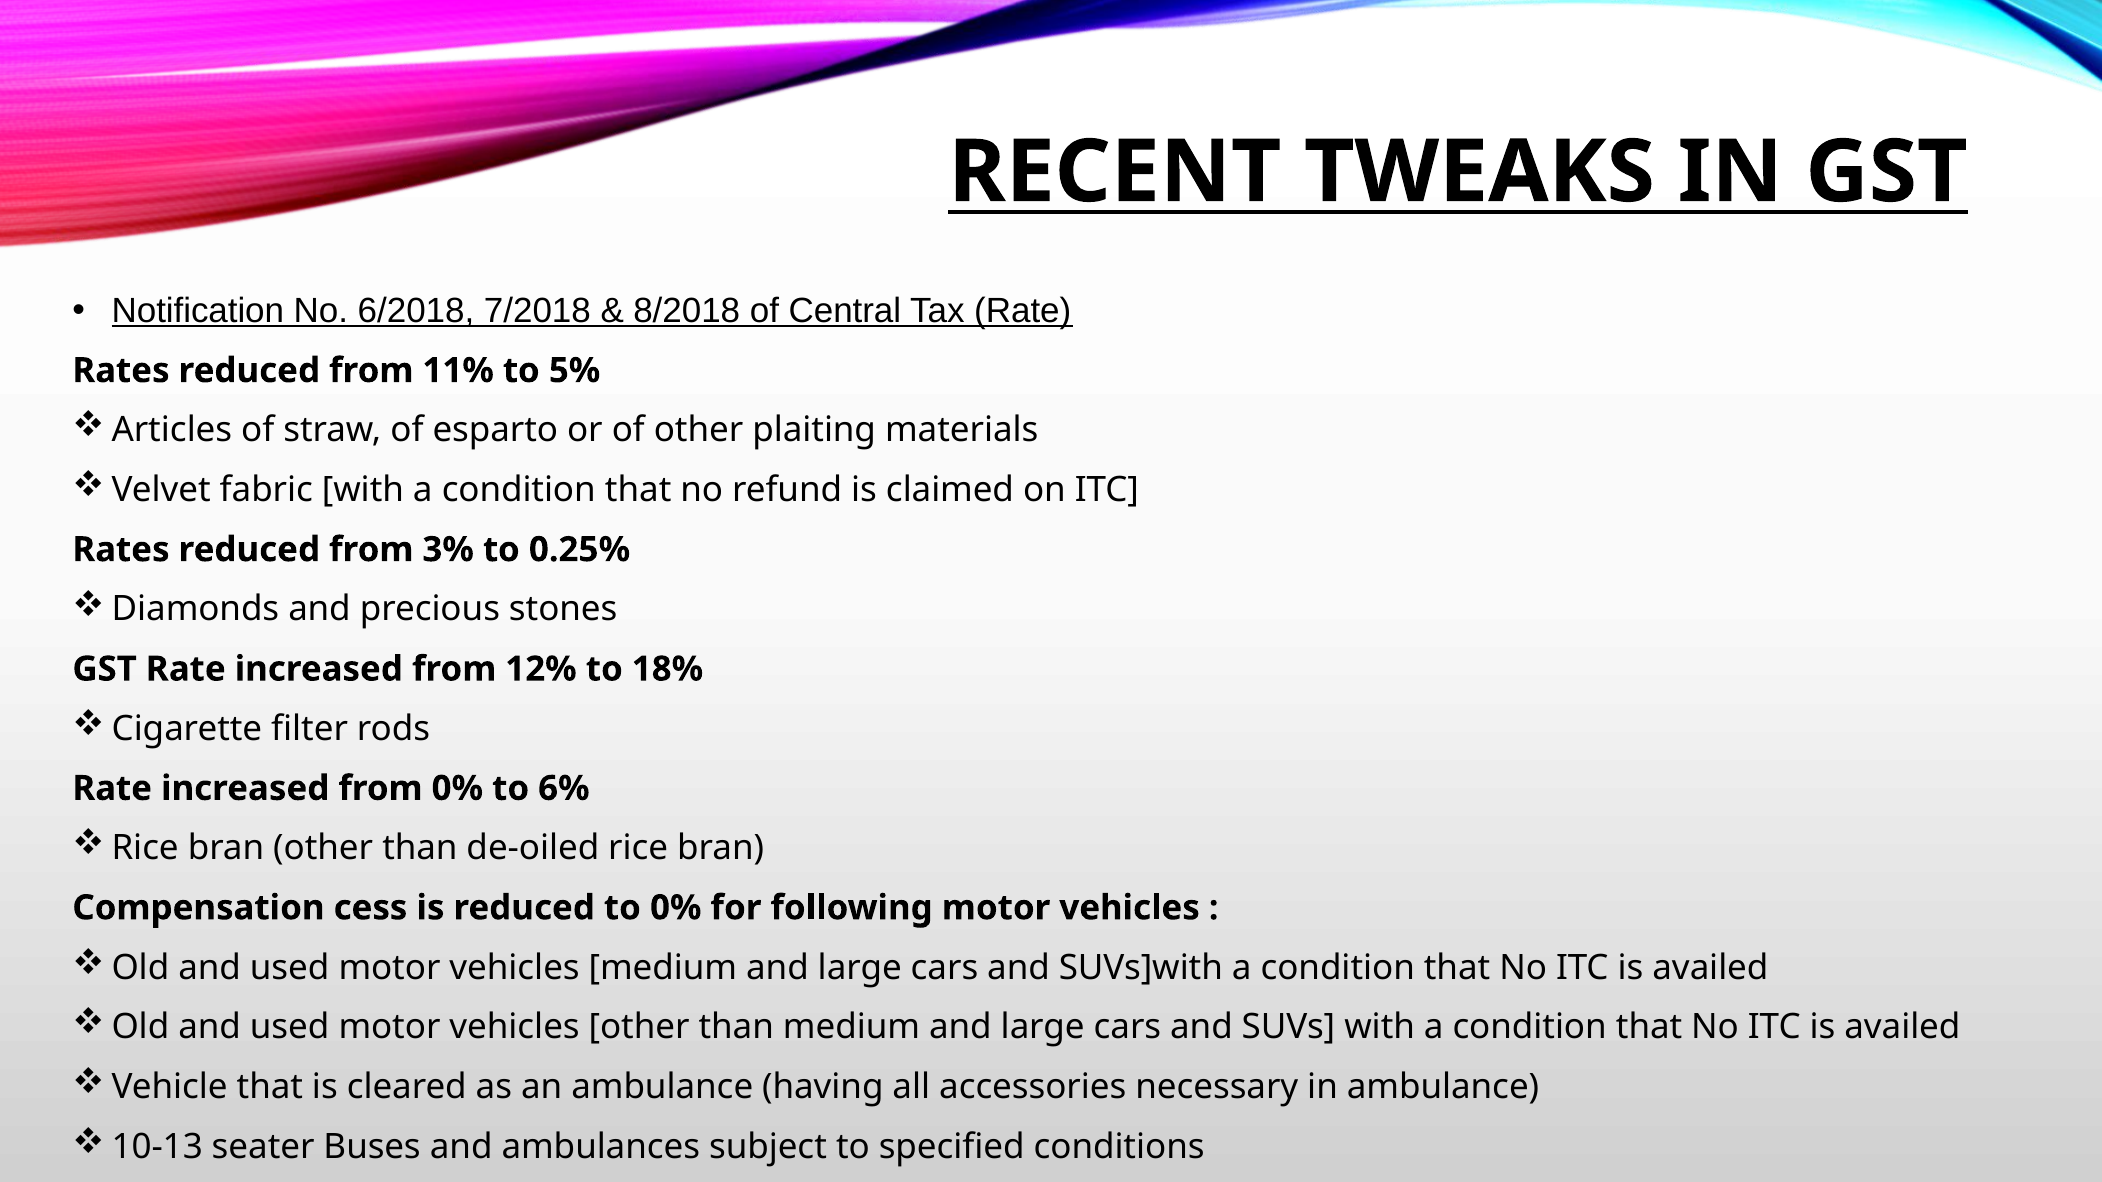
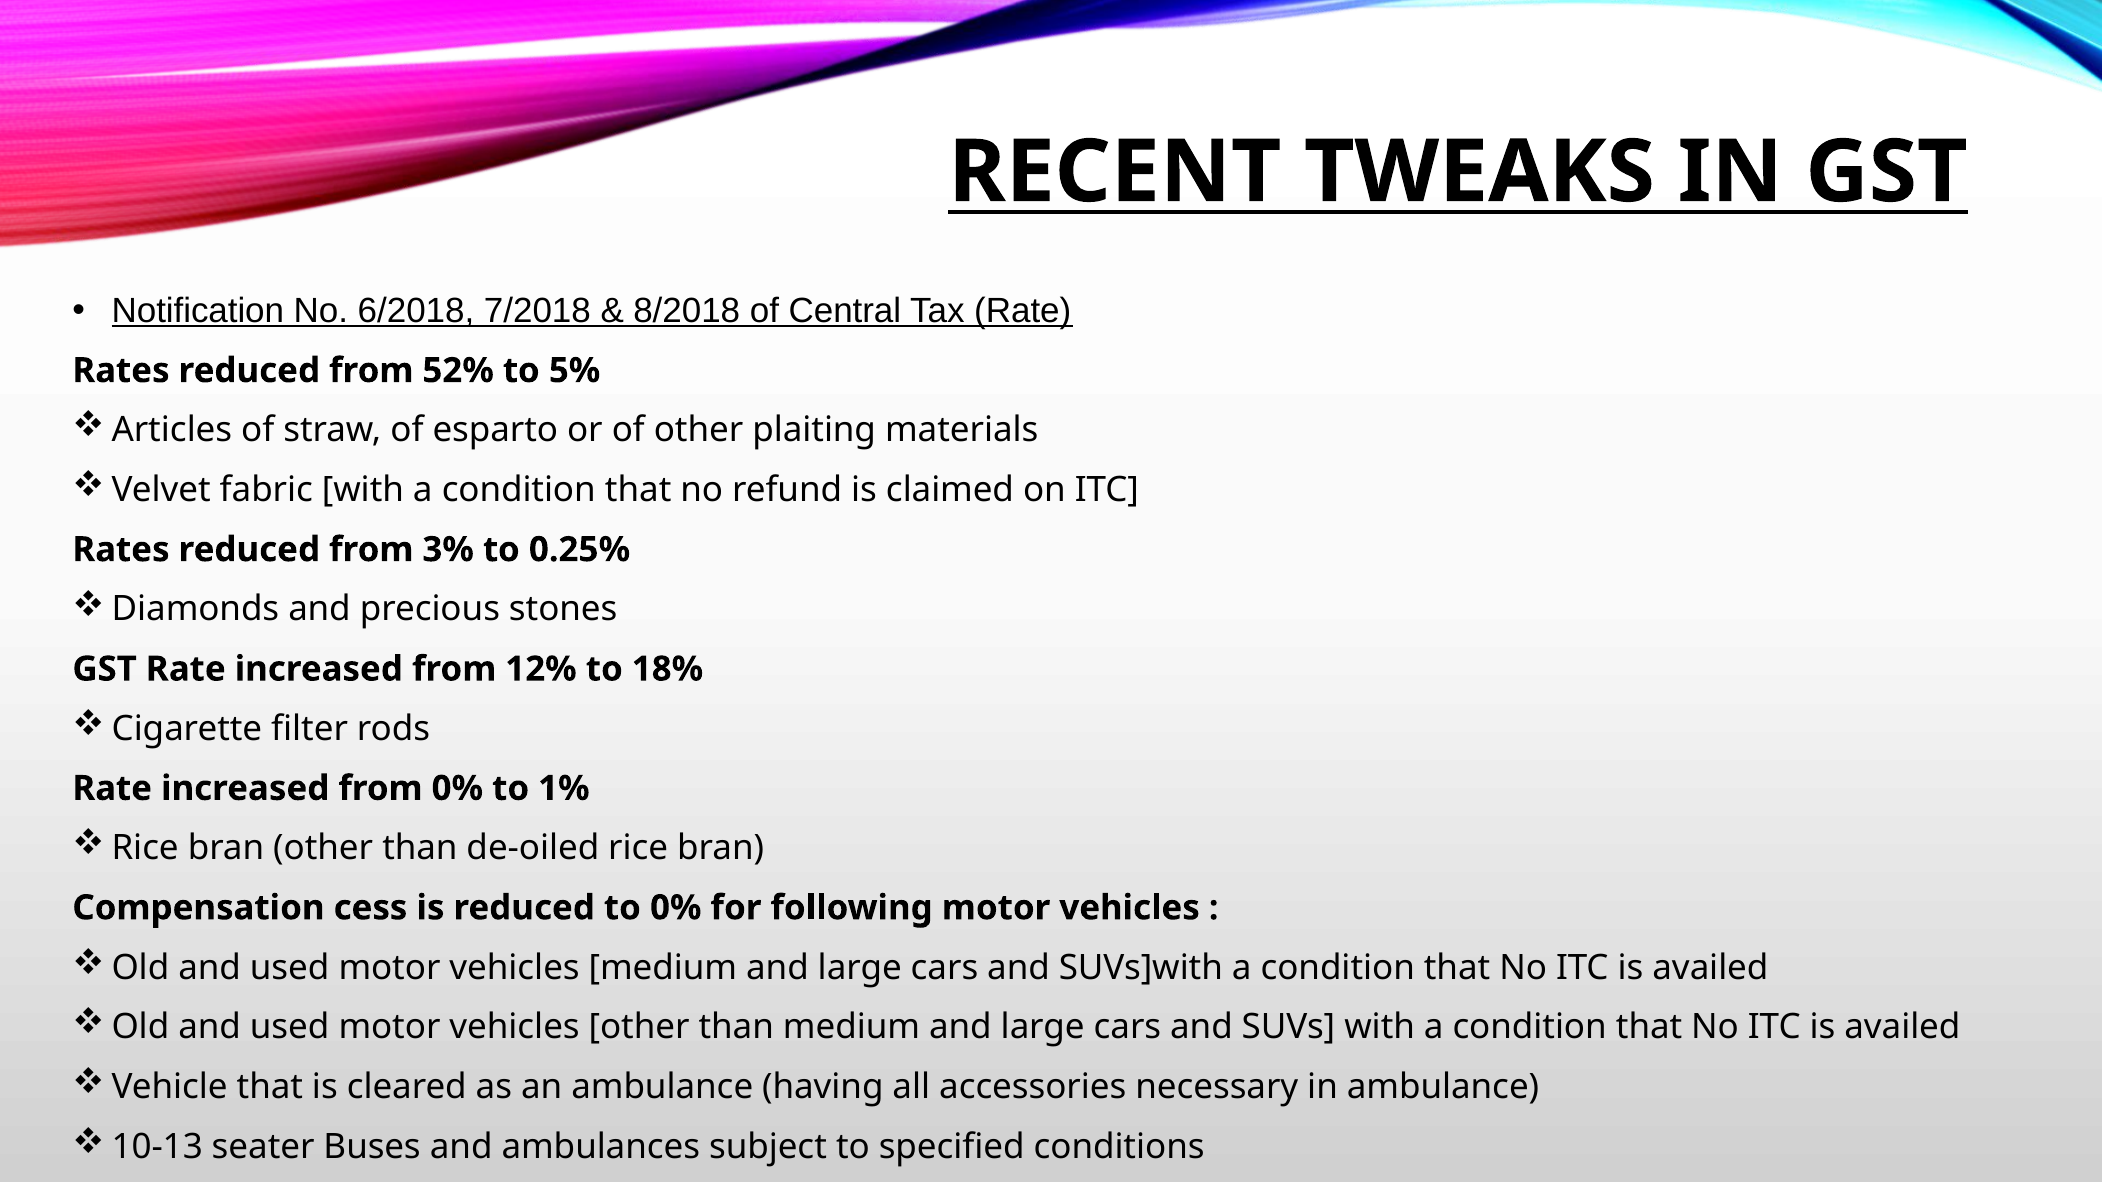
11%: 11% -> 52% (458, 371)
6%: 6% -> 1% (564, 789)
